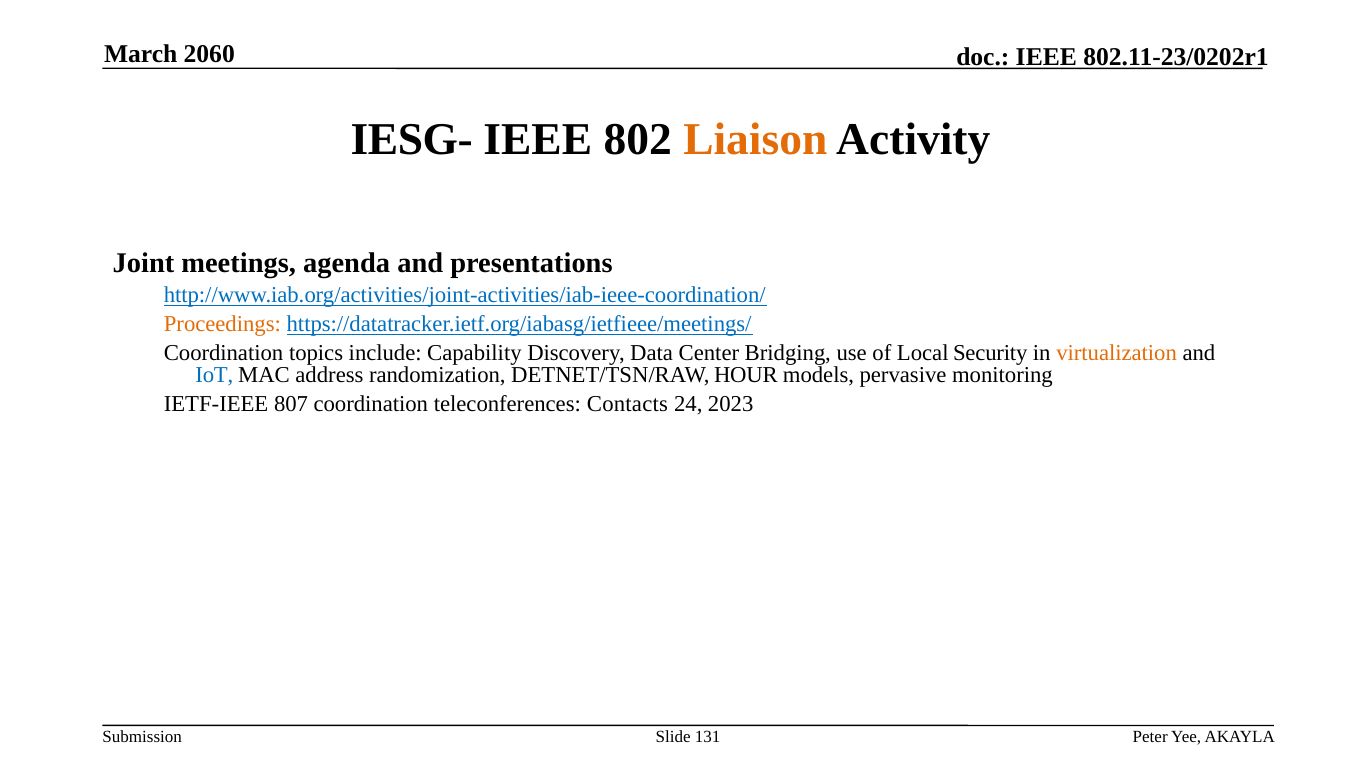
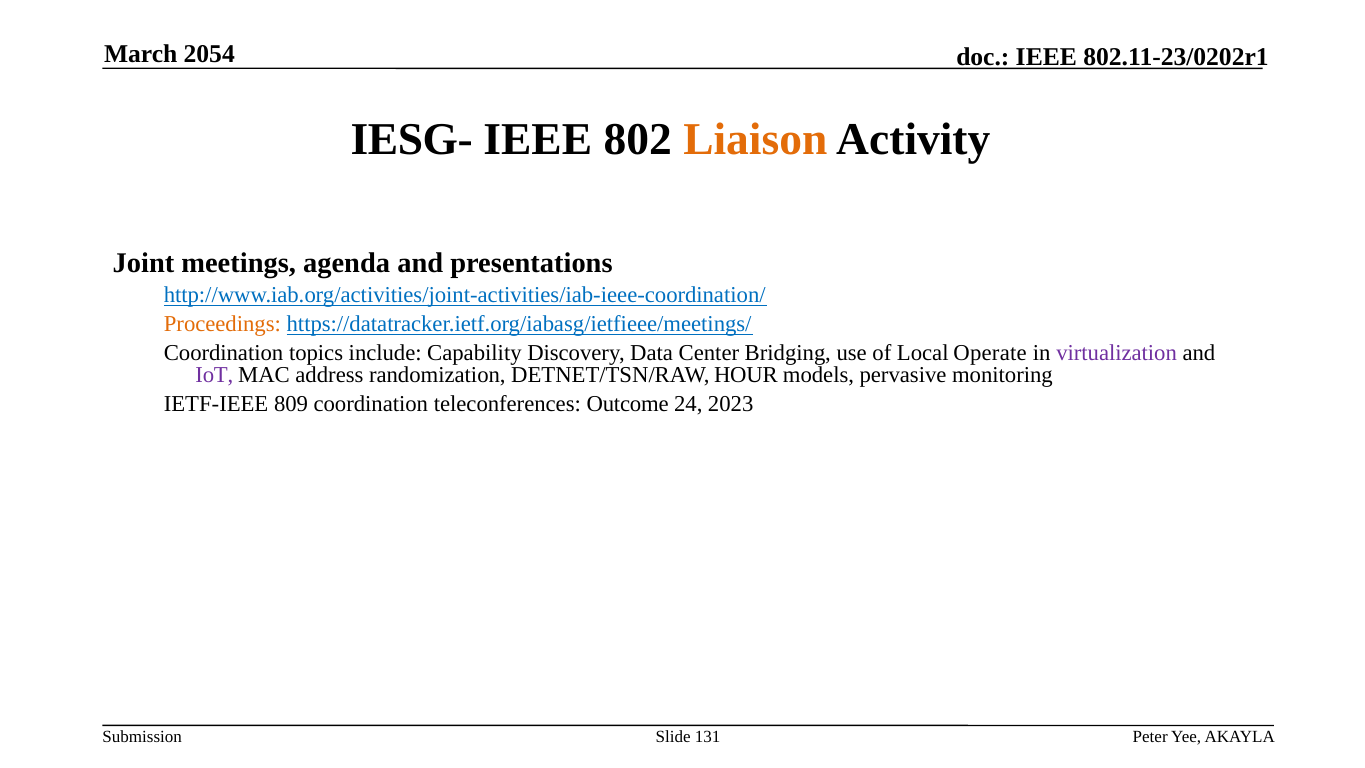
2060: 2060 -> 2054 (209, 54)
Security: Security -> Operate (990, 353)
virtualization colour: orange -> purple (1117, 353)
IoT colour: blue -> purple (214, 375)
807: 807 -> 809 (291, 404)
Contacts: Contacts -> Outcome (628, 404)
